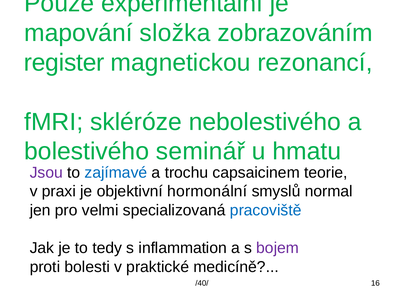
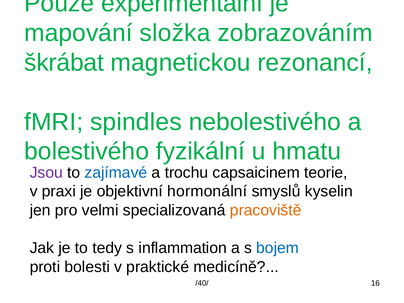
register: register -> škrábat (64, 63)
skléróze: skléróze -> spindles (136, 122)
seminář: seminář -> fyzikální (201, 151)
normal: normal -> kyselin (329, 191)
pracoviště colour: blue -> orange (266, 210)
bojem colour: purple -> blue (278, 248)
